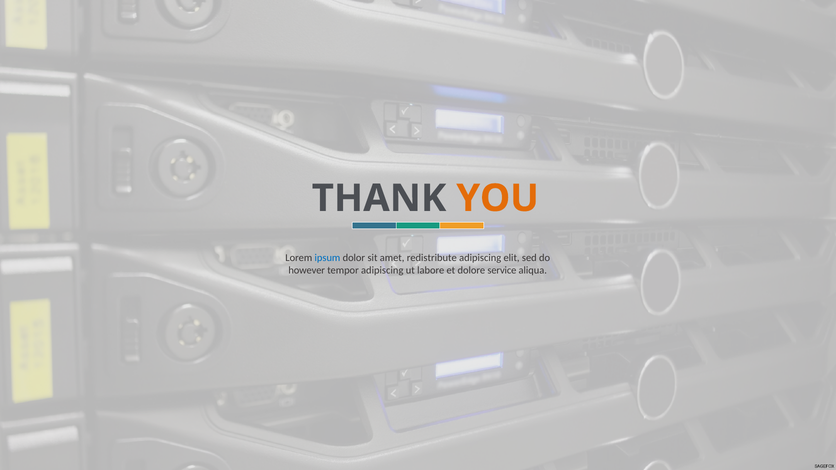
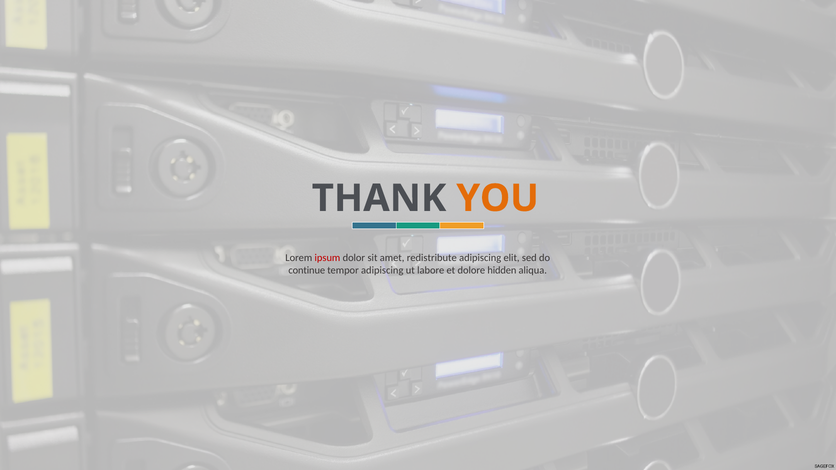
ipsum colour: blue -> red (327, 258)
however: however -> continue (307, 271)
service: service -> hidden (502, 271)
